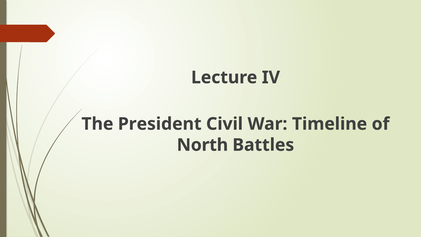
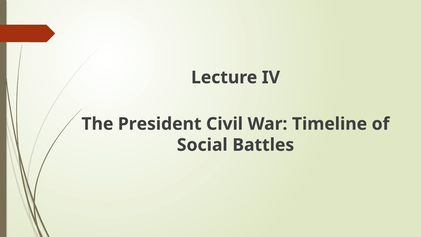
North: North -> Social (202, 145)
